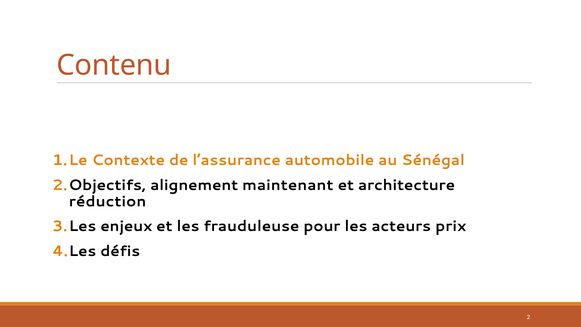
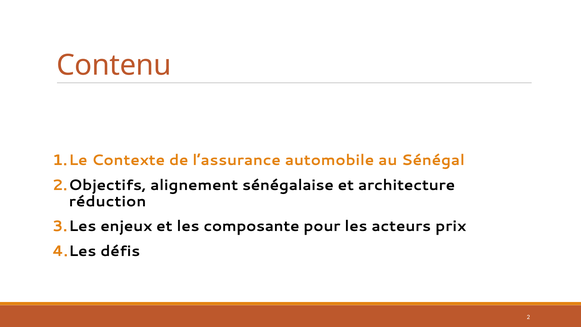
maintenant: maintenant -> sénégalaise (288, 185)
frauduleuse: frauduleuse -> composante (252, 226)
